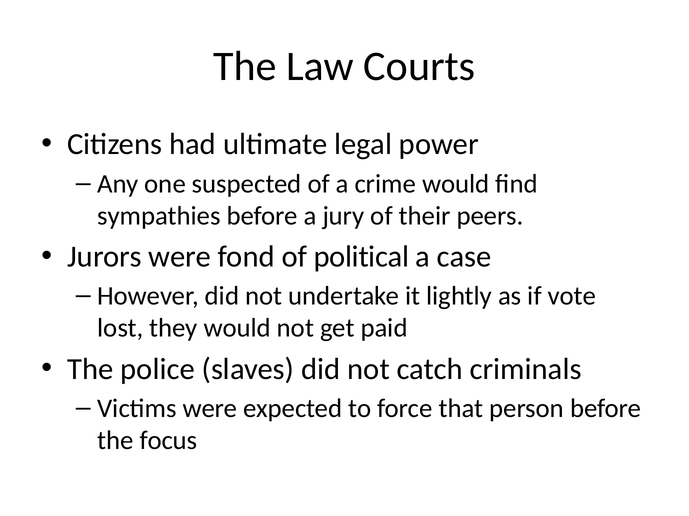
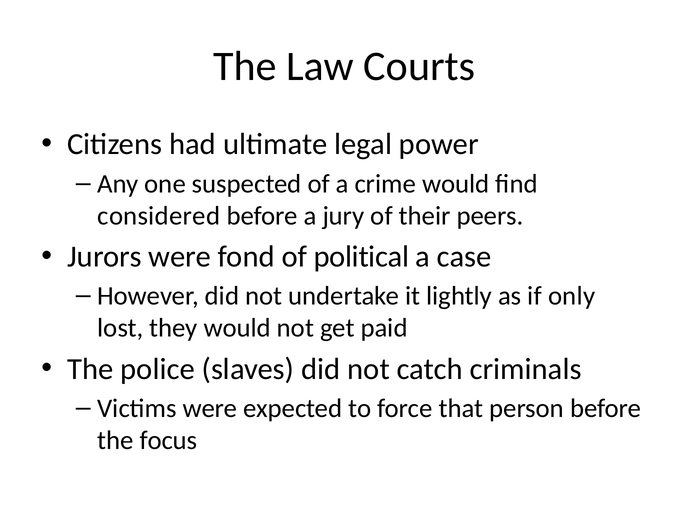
sympathies: sympathies -> considered (159, 216)
vote: vote -> only (572, 297)
